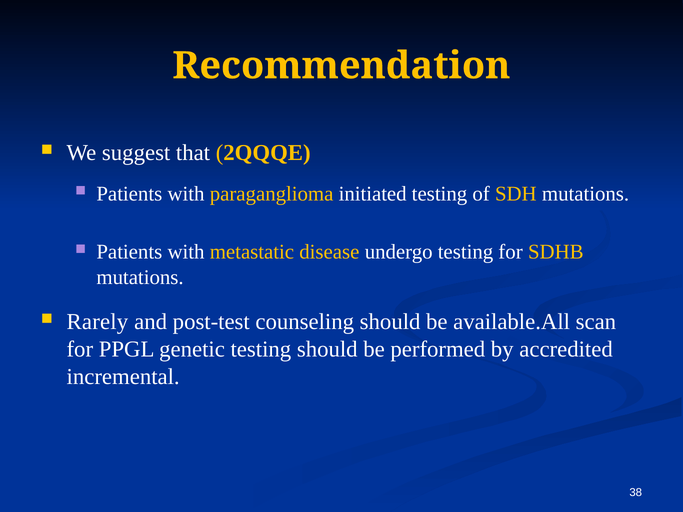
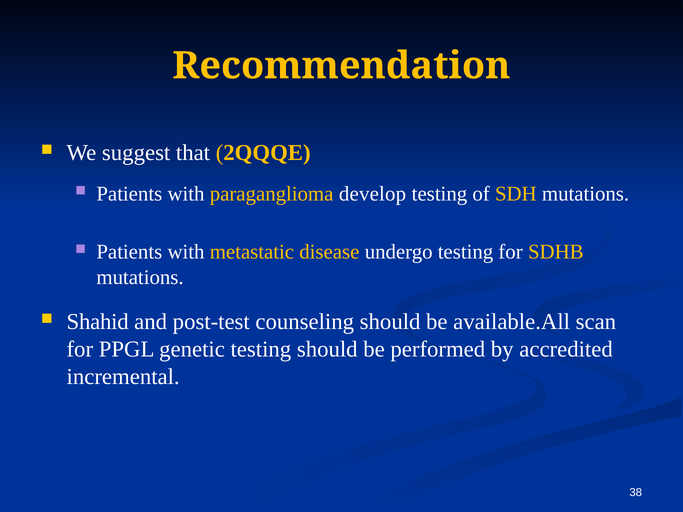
initiated: initiated -> develop (373, 194)
Rarely: Rarely -> Shahid (98, 322)
